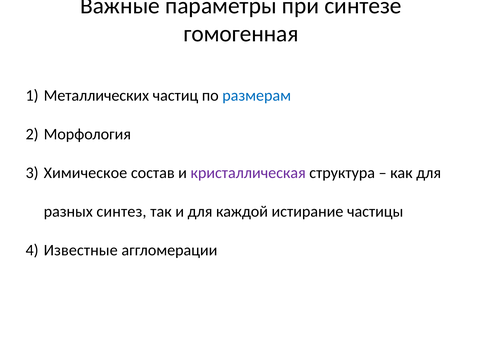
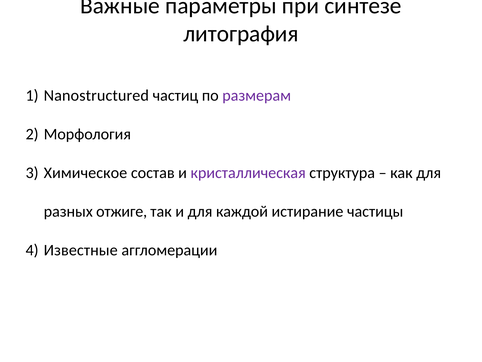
гомогенная: гомогенная -> литография (241, 34)
Металлических: Металлических -> Nanostructured (96, 95)
размерам colour: blue -> purple (257, 95)
синтез: синтез -> отжиге (122, 211)
